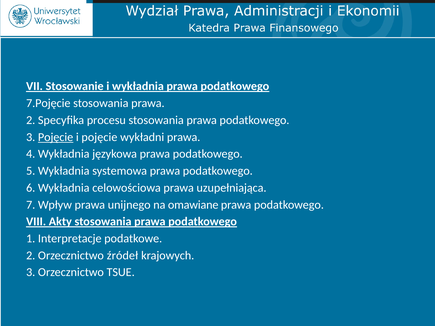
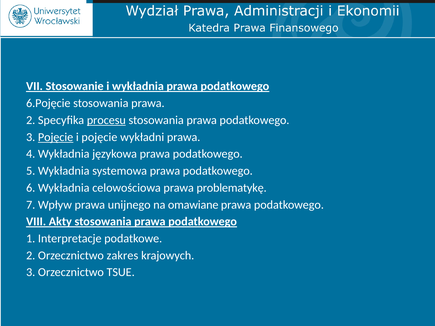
7.Pojęcie: 7.Pojęcie -> 6.Pojęcie (48, 103)
procesu underline: none -> present (106, 120)
uzupełniająca: uzupełniająca -> problematykę (232, 188)
źródeł: źródeł -> zakres (122, 256)
